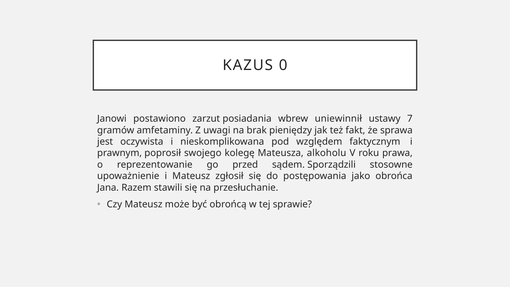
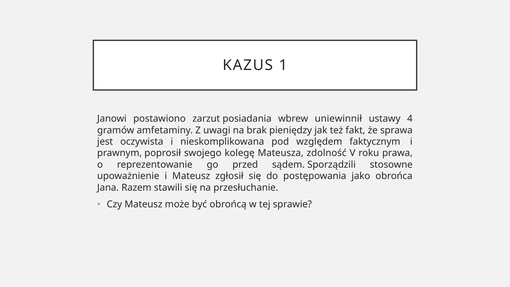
0: 0 -> 1 (283, 65)
7: 7 -> 4 (410, 119)
alkoholu: alkoholu -> zdolność (327, 153)
